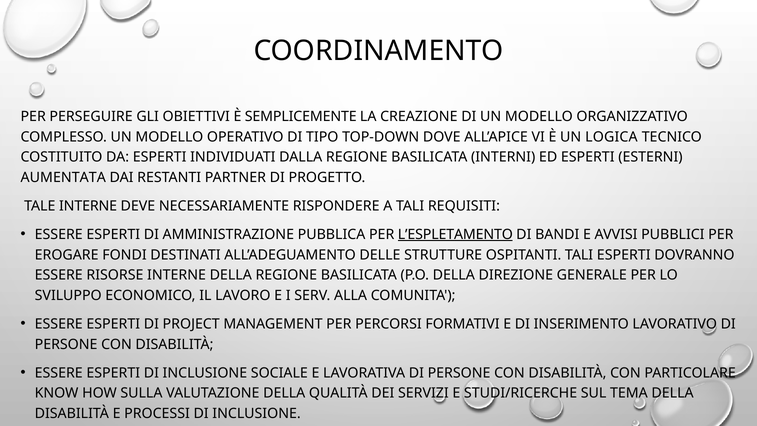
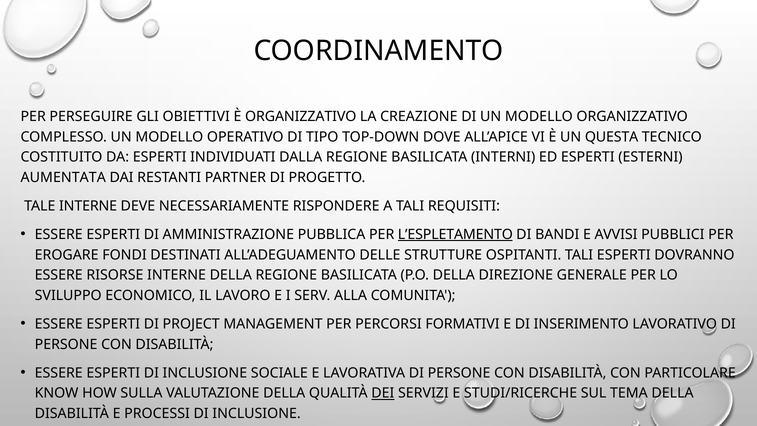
È SEMPLICEMENTE: SEMPLICEMENTE -> ORGANIZZATIVO (301, 116)
LOGICA: LOGICA -> QUESTA (612, 137)
DEI underline: none -> present (383, 393)
